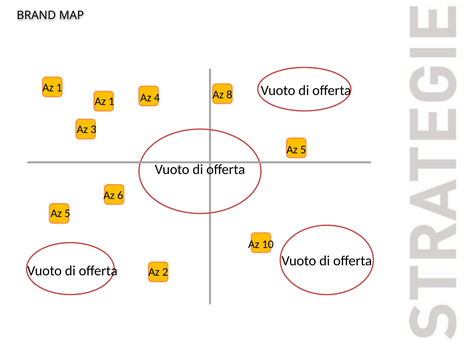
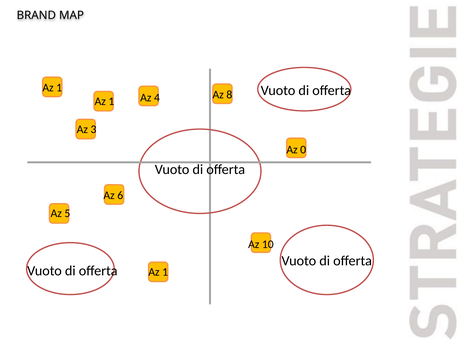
5: 5 -> 0 (303, 150)
2: 2 -> 1 (165, 272)
